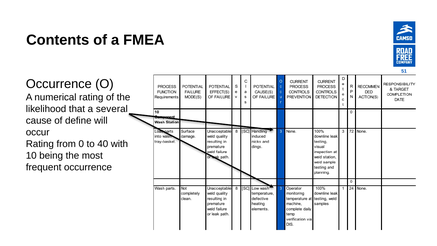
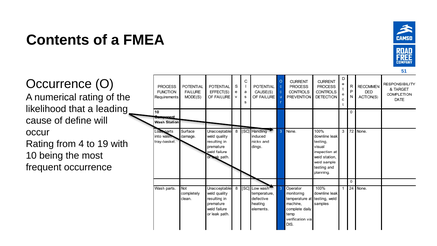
several: several -> leading (112, 109)
0: 0 -> 4 (81, 144)
40: 40 -> 19 (103, 144)
